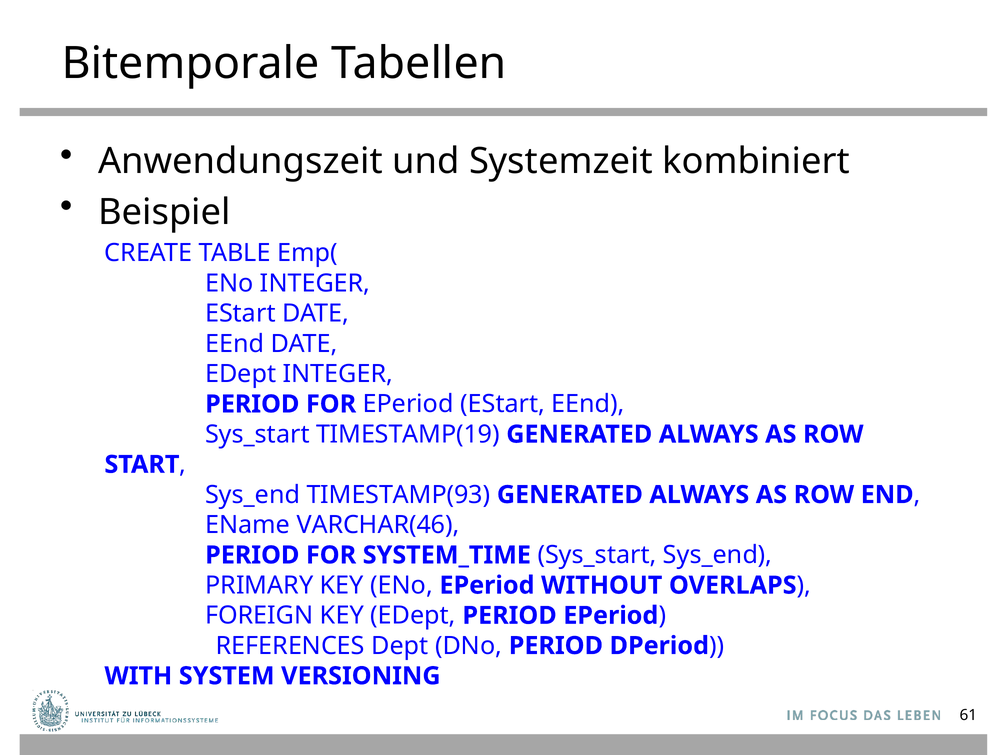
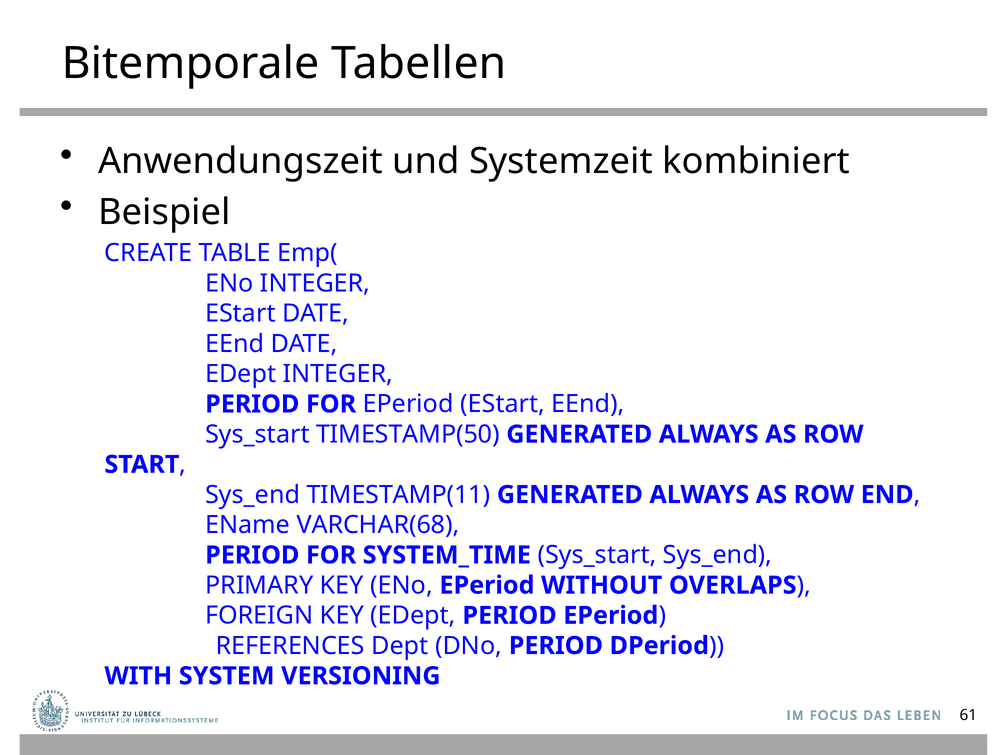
TIMESTAMP(19: TIMESTAMP(19 -> TIMESTAMP(50 (408, 434)
TIMESTAMP(93: TIMESTAMP(93 -> TIMESTAMP(11 (398, 495)
VARCHAR(46: VARCHAR(46 -> VARCHAR(68 (378, 525)
